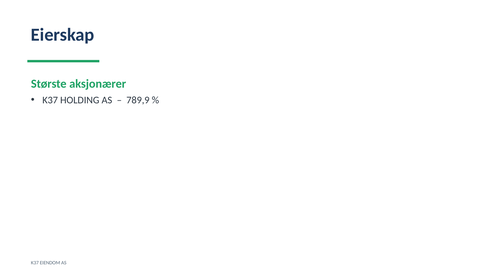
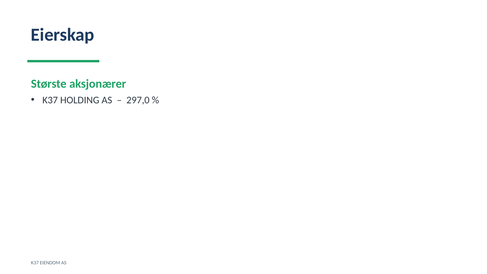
789,9: 789,9 -> 297,0 (138, 100)
